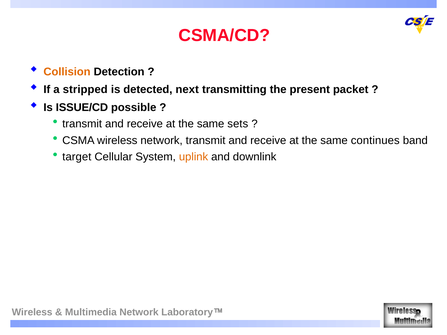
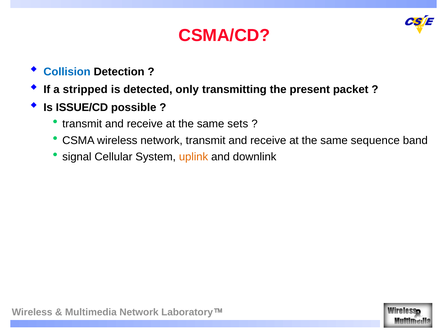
Collision colour: orange -> blue (67, 72)
next: next -> only (187, 90)
continues: continues -> sequence (375, 140)
target: target -> signal (77, 157)
